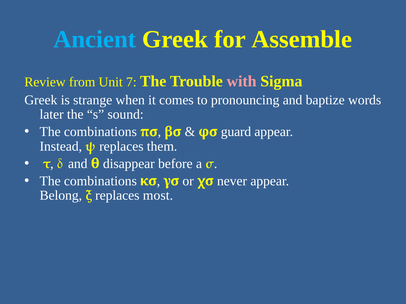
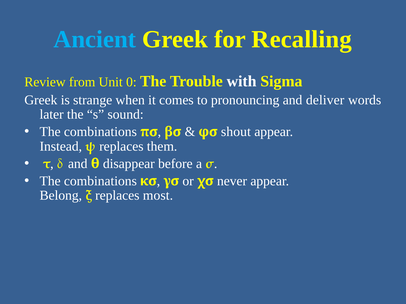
Assemble: Assemble -> Recalling (302, 39)
7: 7 -> 0 (131, 82)
with colour: pink -> white (242, 81)
baptize: baptize -> deliver (325, 100)
guard: guard -> shout (236, 132)
